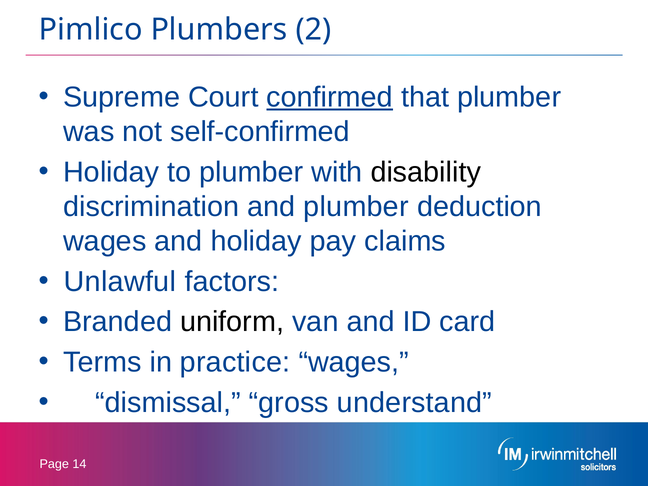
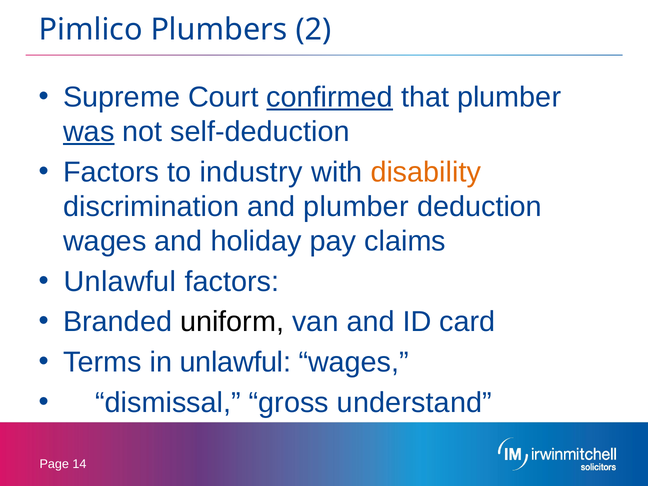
was underline: none -> present (89, 132)
self-confirmed: self-confirmed -> self-deduction (260, 132)
Holiday: Holiday -> Factors (111, 172)
to plumber: plumber -> industry (251, 172)
disability colour: black -> orange (426, 172)
in practice: practice -> unlawful (235, 362)
